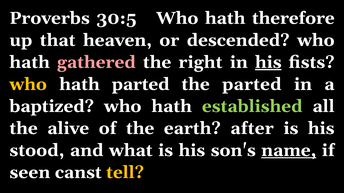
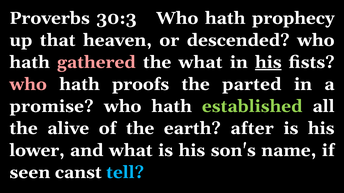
30:5: 30:5 -> 30:3 (116, 18)
therefore: therefore -> prophecy (293, 18)
the right: right -> what (200, 62)
who colour: yellow -> pink (28, 85)
hath parted: parted -> proofs (141, 85)
baptized: baptized -> promise (52, 107)
stood: stood -> lower (37, 151)
name underline: present -> none (289, 151)
tell colour: yellow -> light blue (125, 173)
